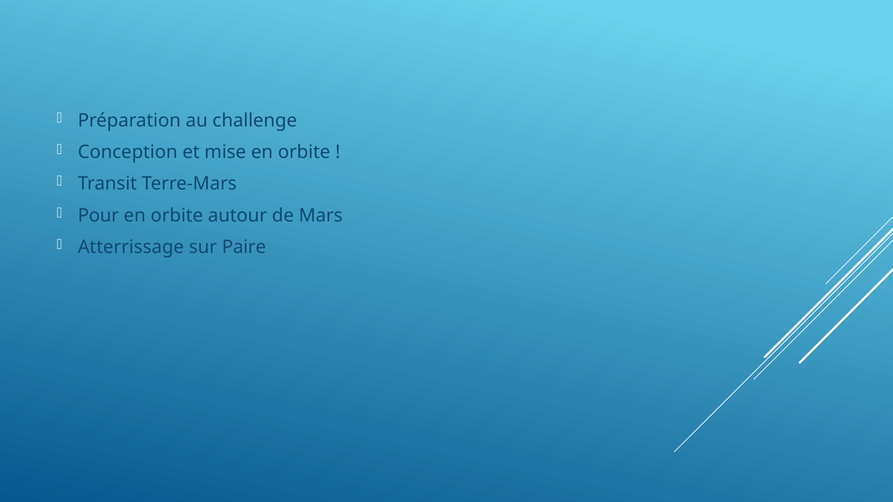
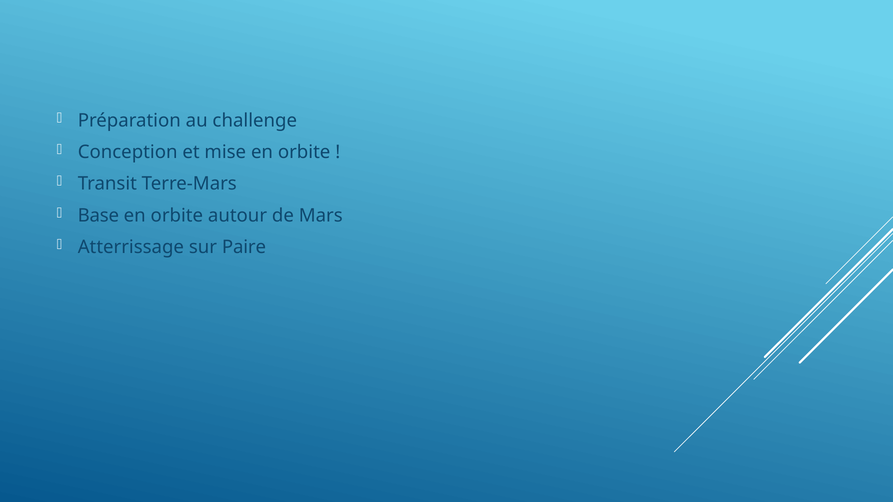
Pour: Pour -> Base (98, 216)
